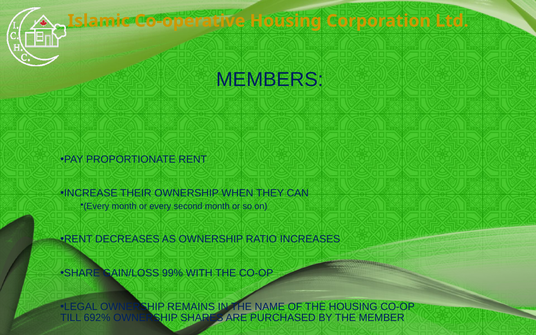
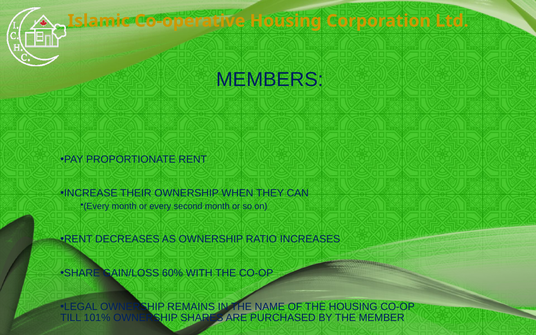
99%: 99% -> 60% (172, 273)
692%: 692% -> 101% (97, 318)
